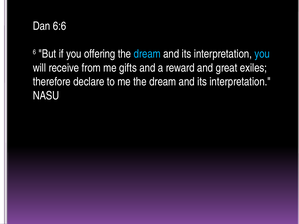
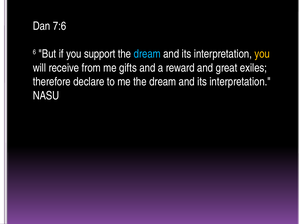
6:6: 6:6 -> 7:6 (60, 26)
offering: offering -> support (100, 54)
you colour: light blue -> yellow (262, 54)
